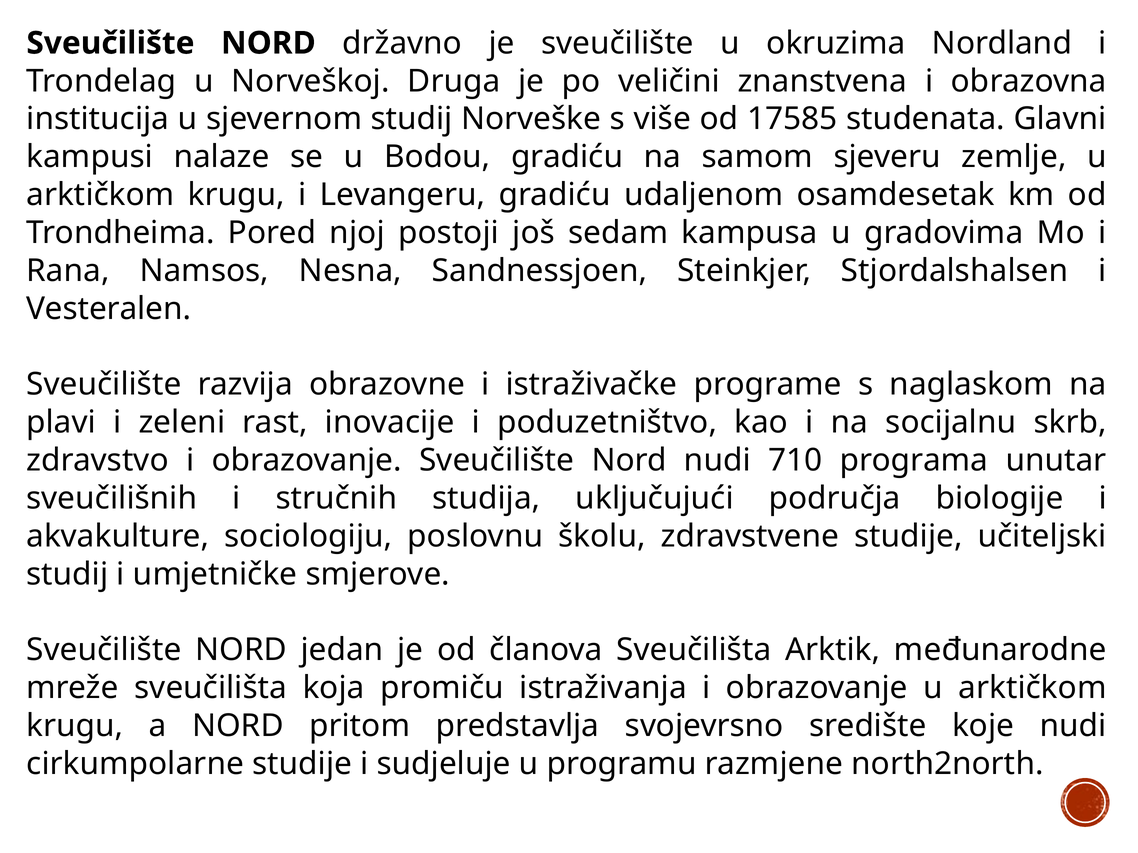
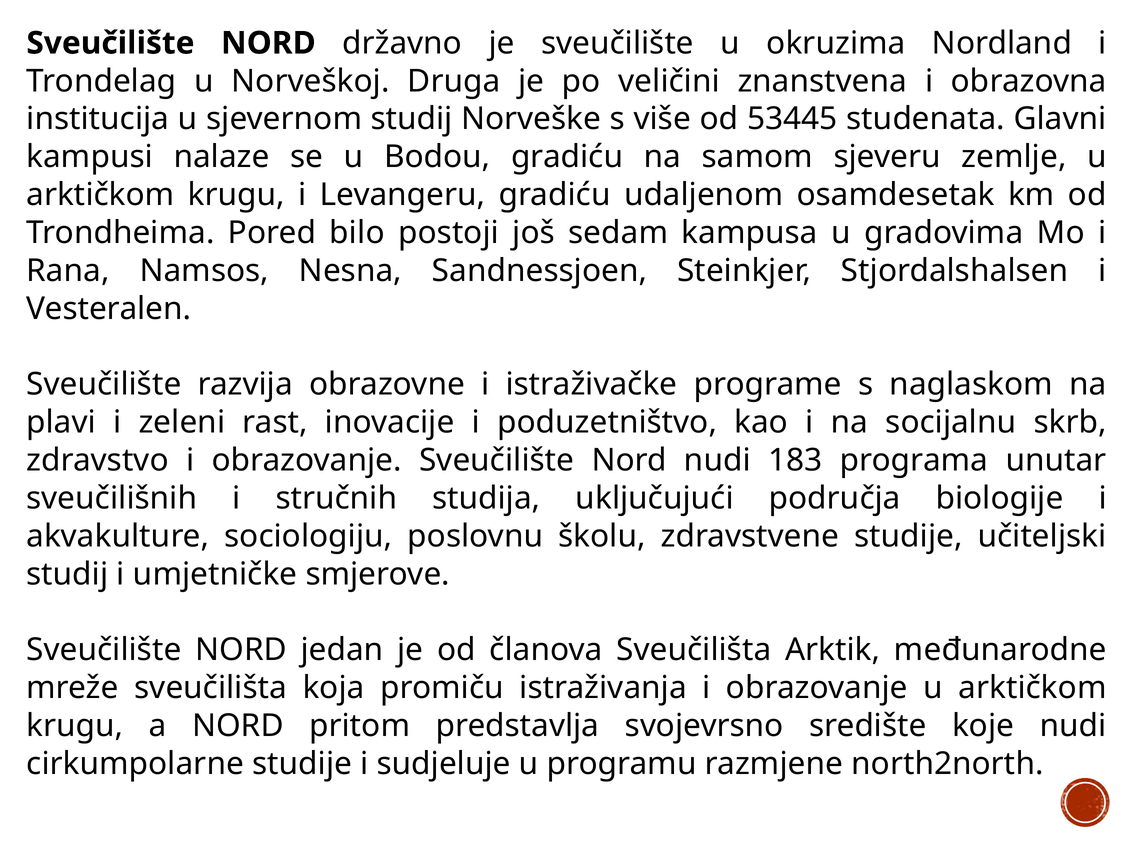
17585: 17585 -> 53445 (792, 119)
njoj: njoj -> bilo (357, 233)
710: 710 -> 183 (795, 461)
